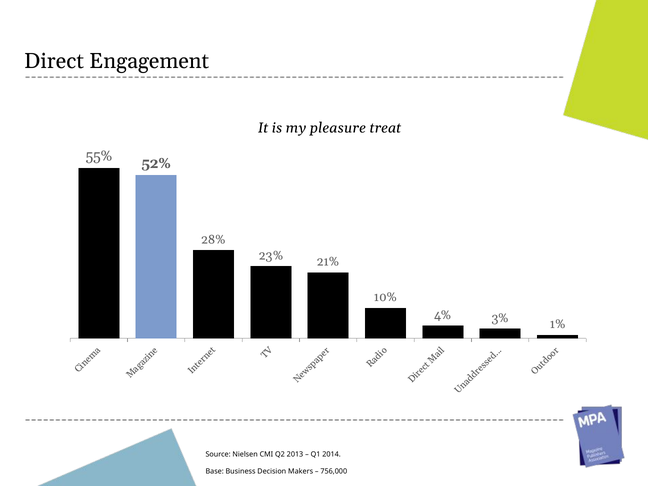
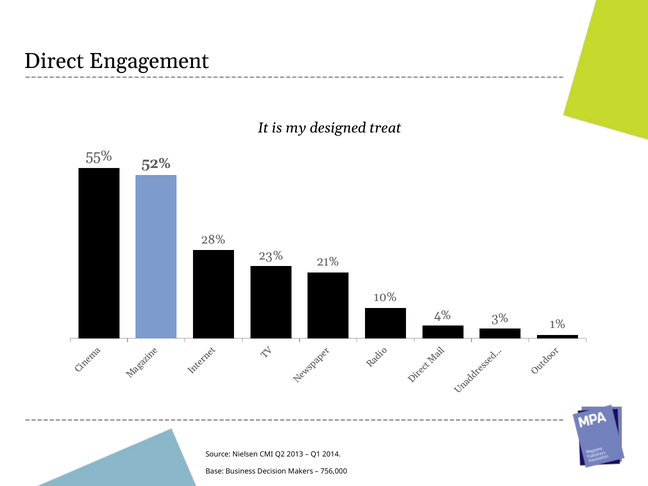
pleasure: pleasure -> designed (338, 128)
